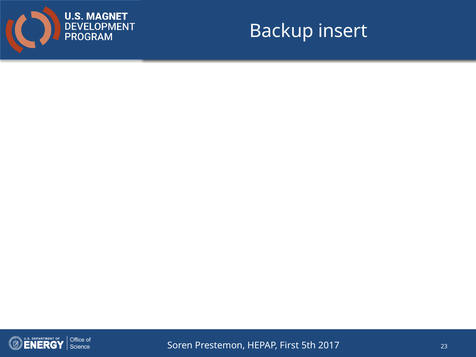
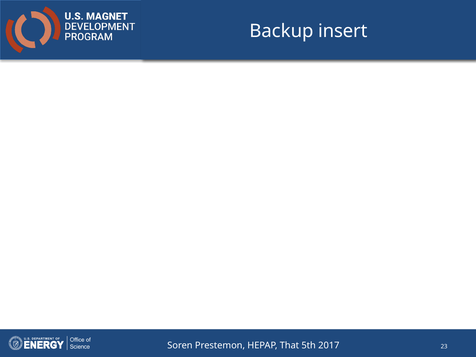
First: First -> That (289, 346)
